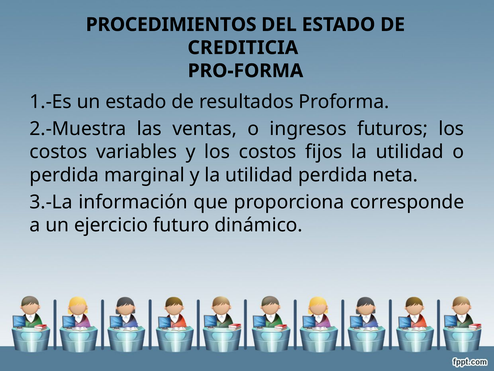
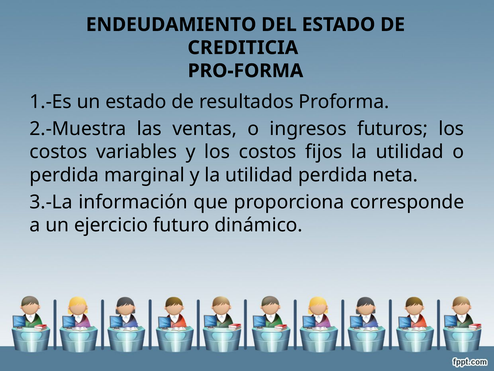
PROCEDIMIENTOS: PROCEDIMIENTOS -> ENDEUDAMIENTO (171, 25)
